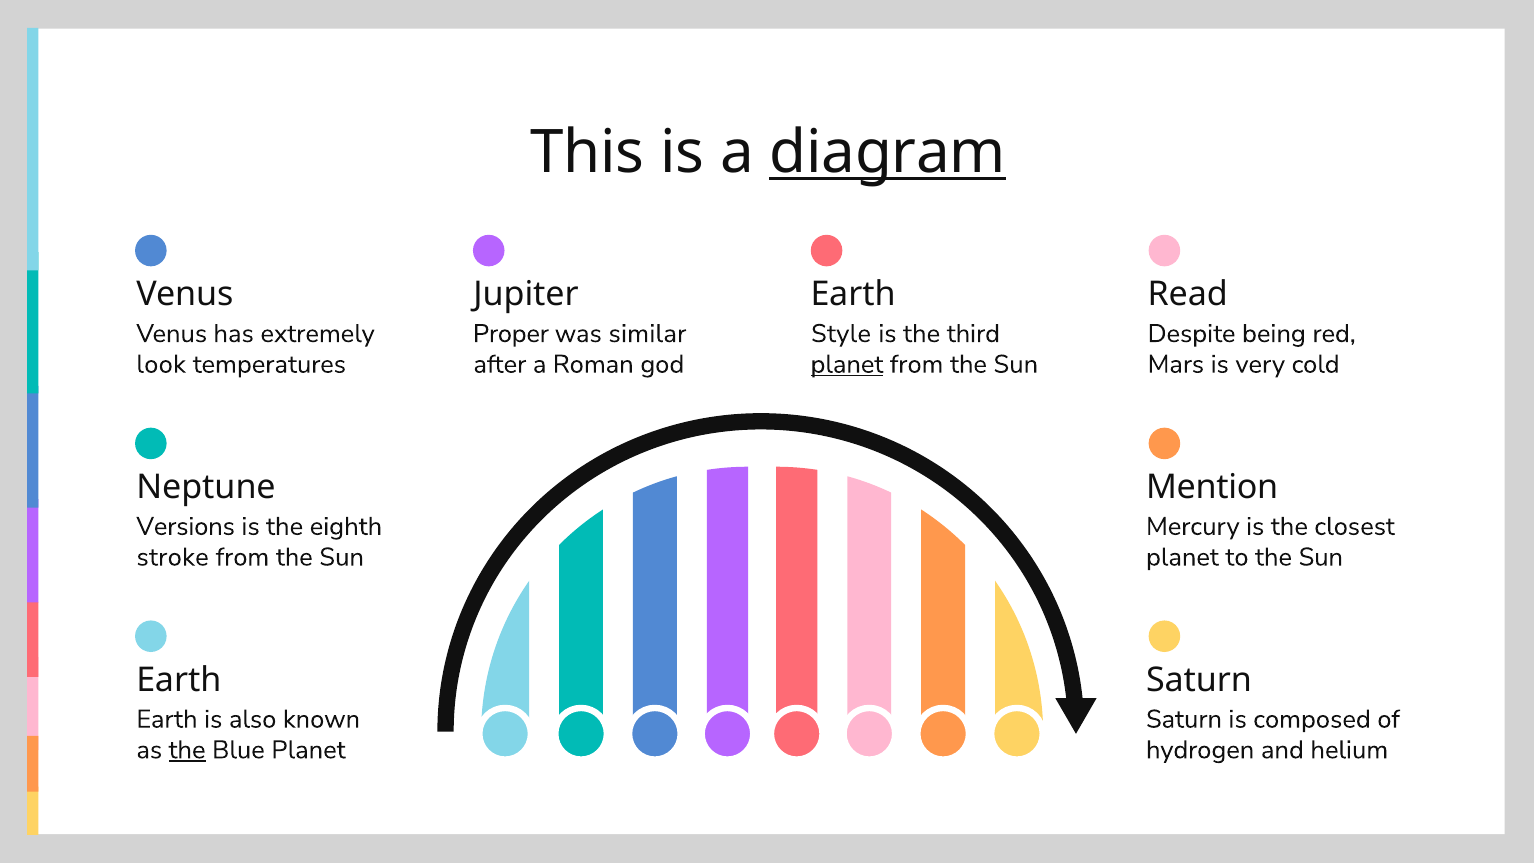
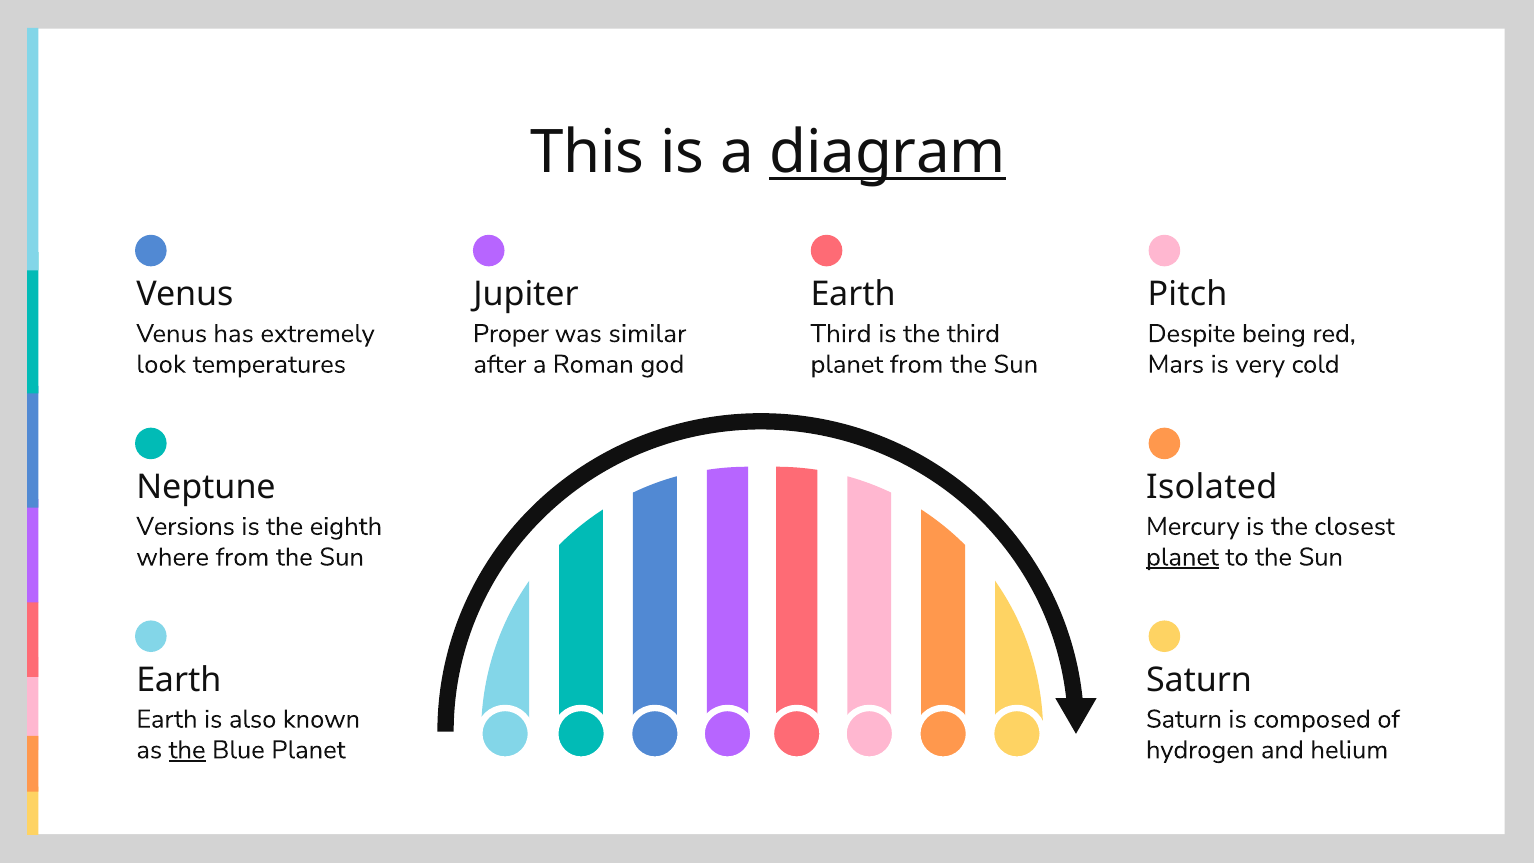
Read: Read -> Pitch (1188, 294)
Style: Style -> Third (841, 334)
planet underline: present -> none (847, 364)
Mention: Mention -> Isolated (1212, 487)
stroke: stroke -> where (173, 557)
planet underline: none -> present (1182, 557)
